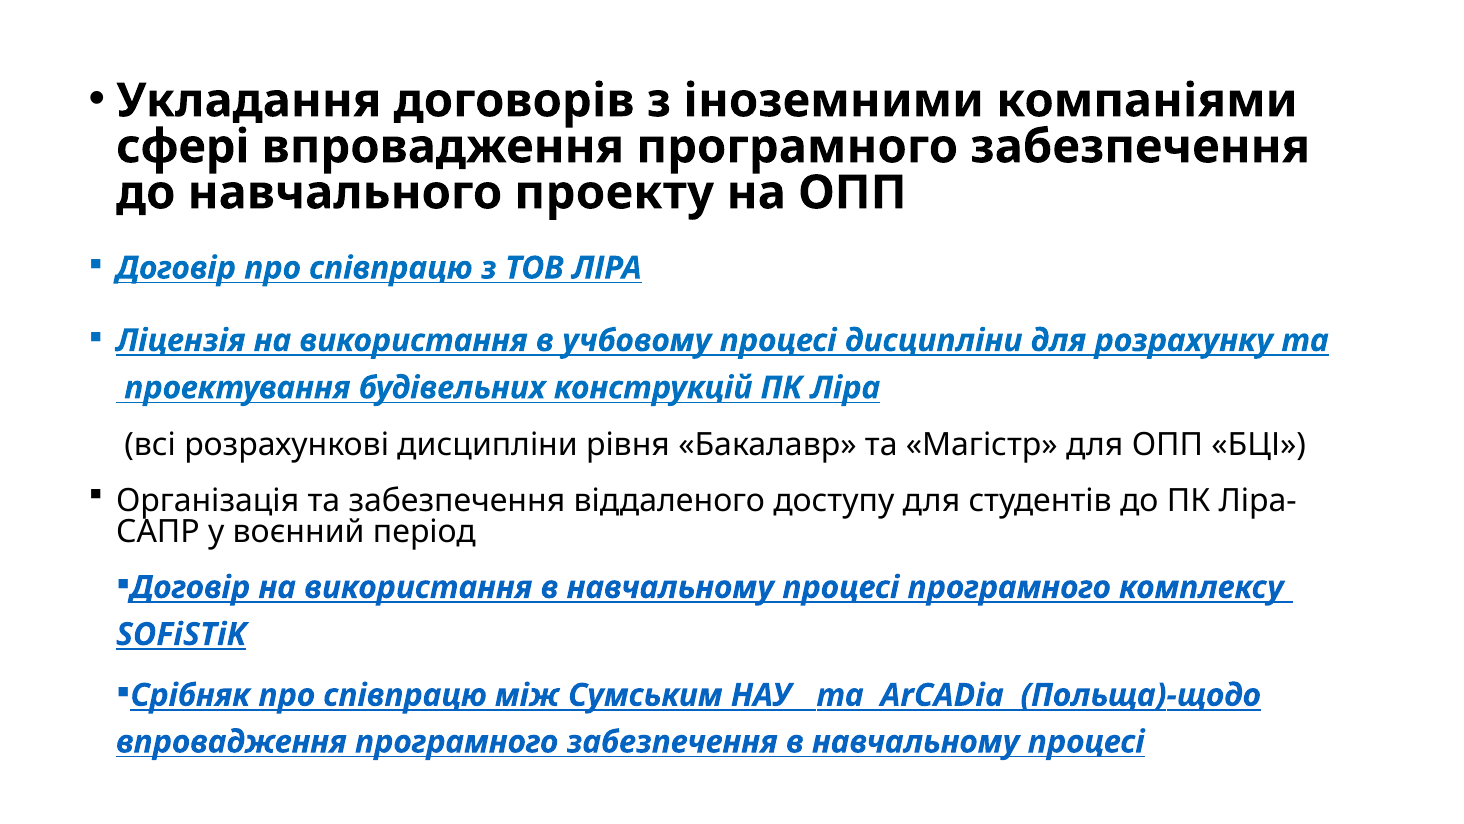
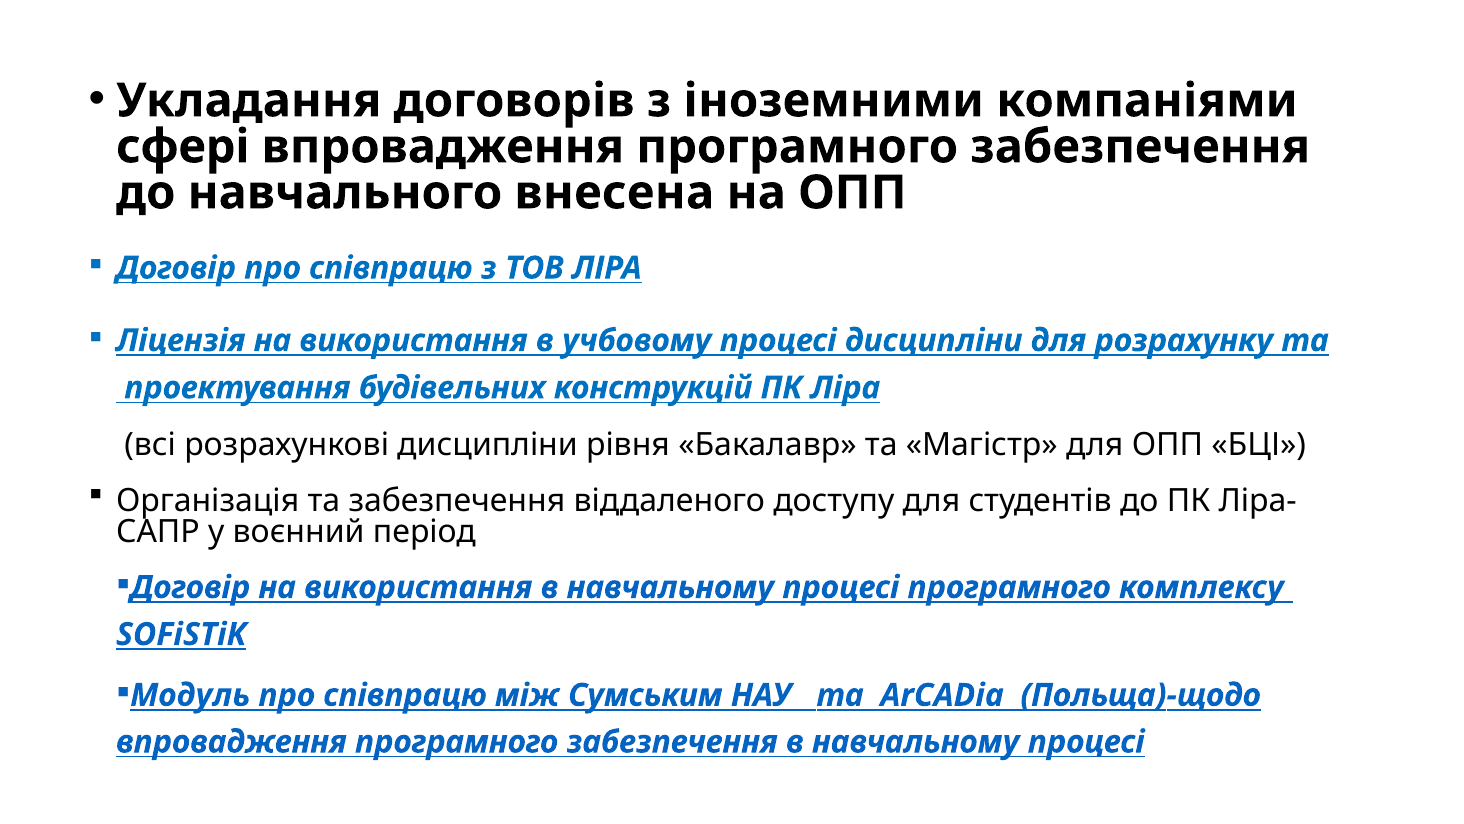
проекту: проекту -> внесена (614, 193)
Срібняк: Срібняк -> Модуль (190, 695)
